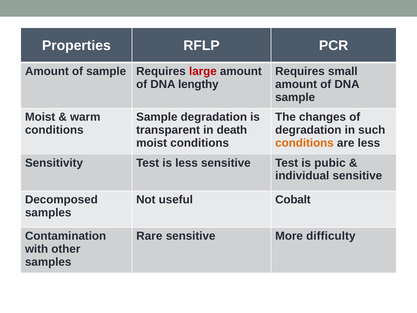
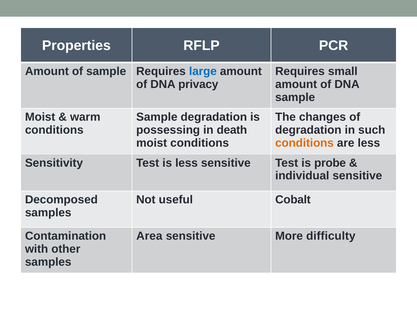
large colour: red -> blue (203, 71)
lengthy: lengthy -> privacy (198, 84)
transparent: transparent -> possessing (168, 130)
pubic: pubic -> probe (330, 163)
Rare: Rare -> Area (149, 236)
